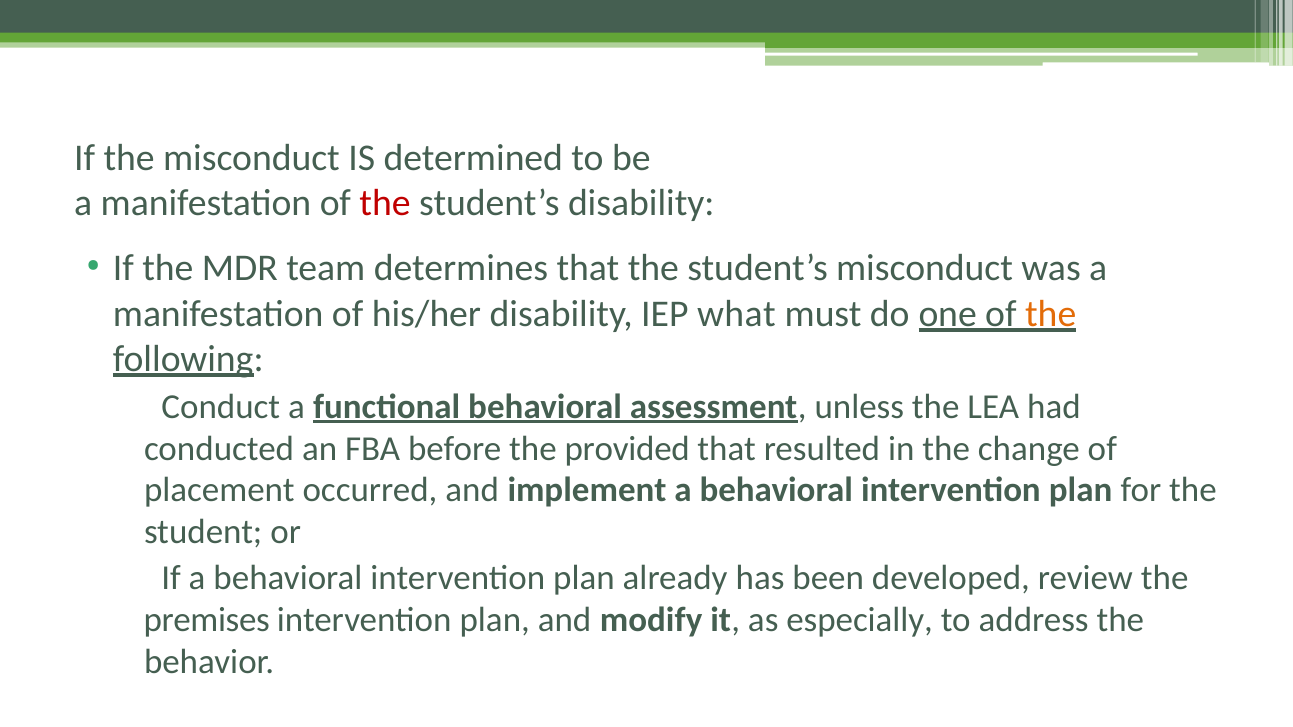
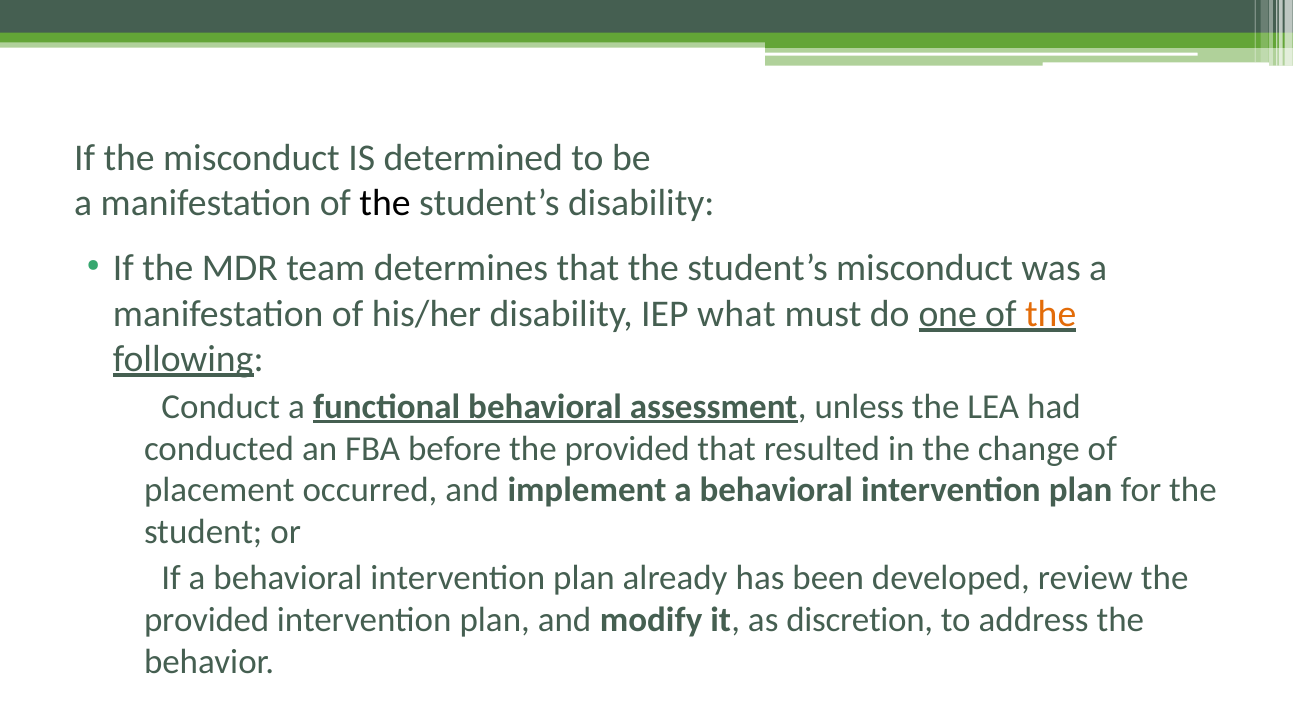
the colour: red -> black (385, 203)
premises: premises -> provided (207, 621)
especially: especially -> discretion (860, 621)
